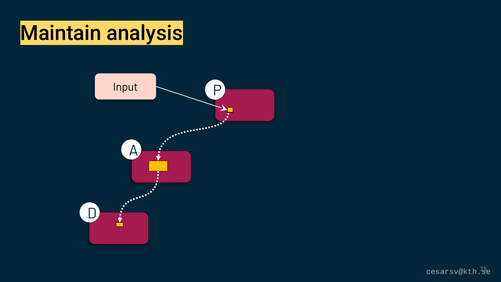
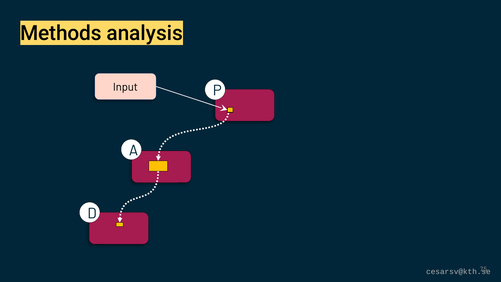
Maintain: Maintain -> Methods (61, 33)
